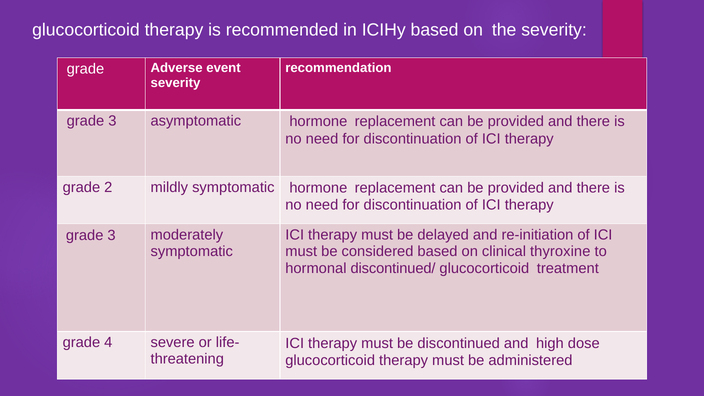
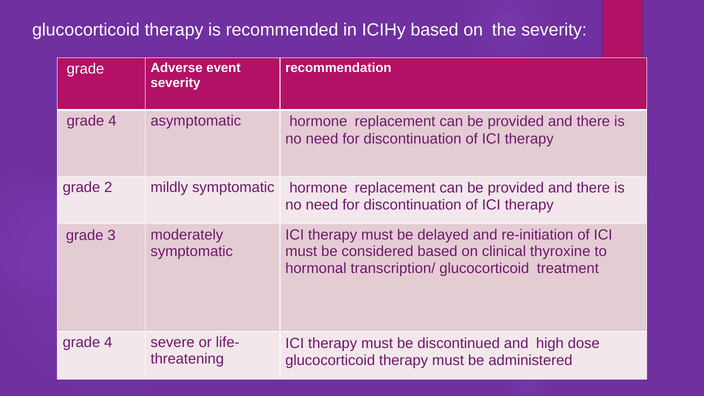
3: 3 -> 4 (112, 121)
discontinued/: discontinued/ -> transcription/ (393, 268)
